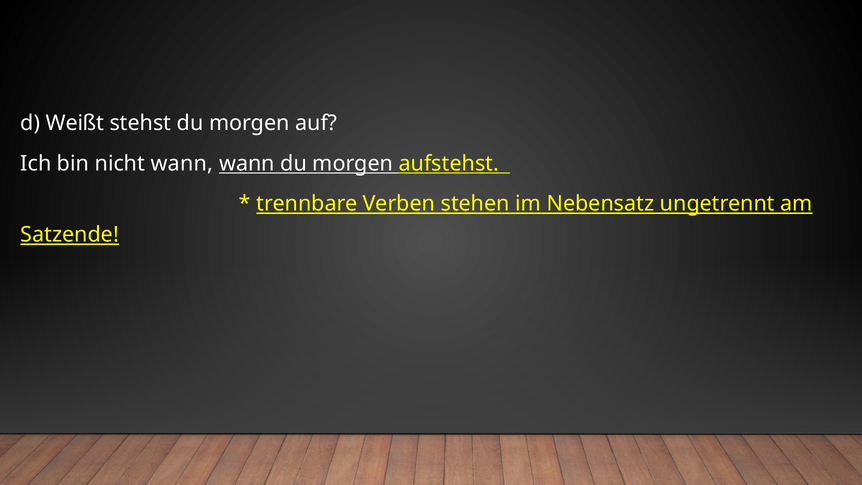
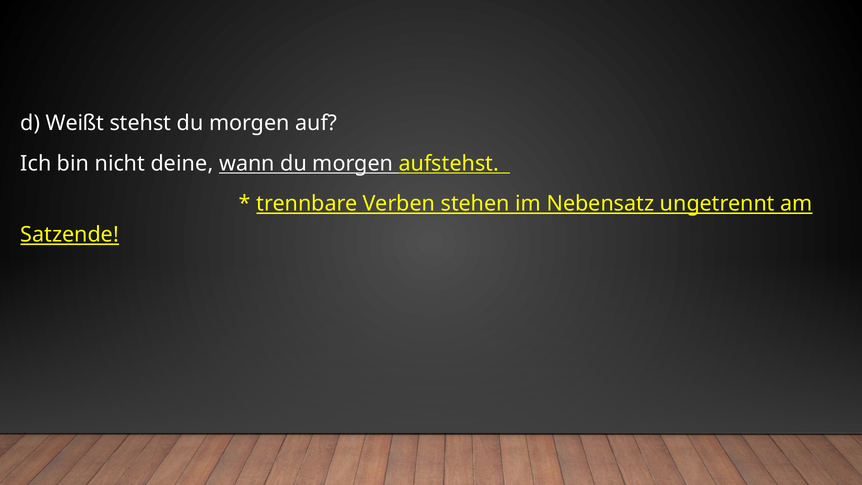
nicht wann: wann -> deine (182, 163)
